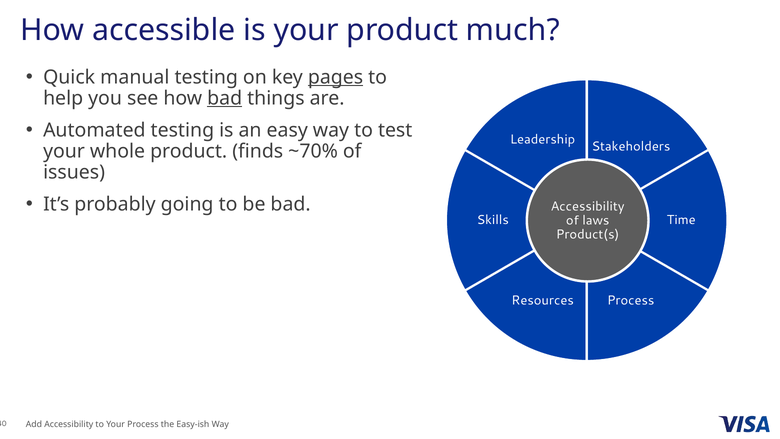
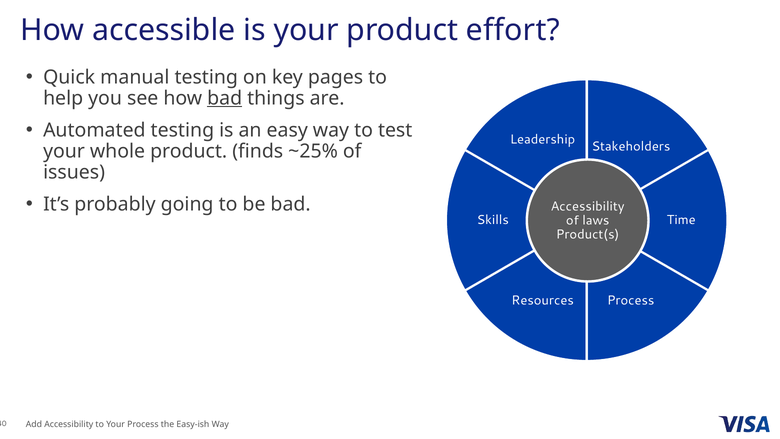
much: much -> effort (513, 30)
pages underline: present -> none (336, 77)
~70%: ~70% -> ~25% (313, 151)
